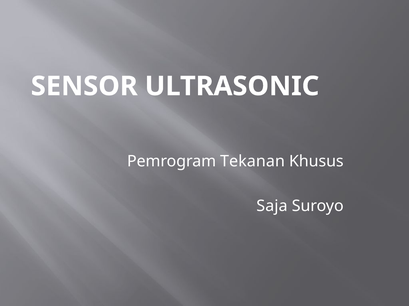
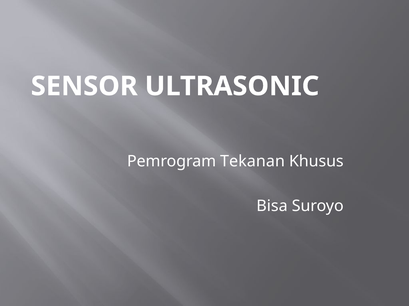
Saja: Saja -> Bisa (272, 206)
